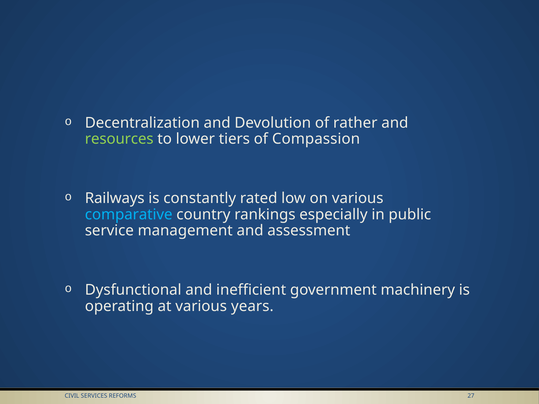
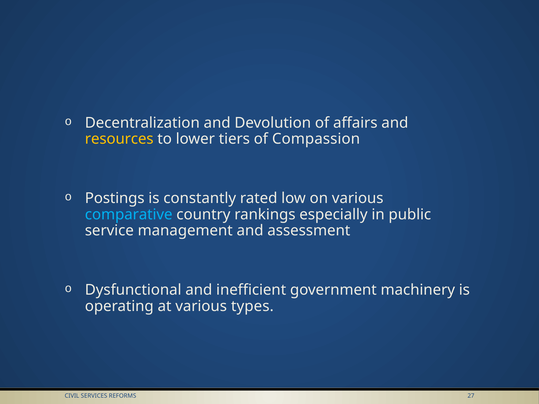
rather: rather -> affairs (355, 123)
resources colour: light green -> yellow (119, 139)
Railways: Railways -> Postings (115, 198)
years: years -> types (252, 306)
